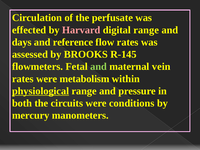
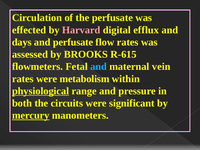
digital range: range -> efflux (146, 30)
and reference: reference -> perfusate (73, 42)
R-145: R-145 -> R-615 (123, 54)
and colour: light green -> light blue (99, 67)
conditions: conditions -> significant (132, 103)
mercury underline: none -> present (31, 115)
